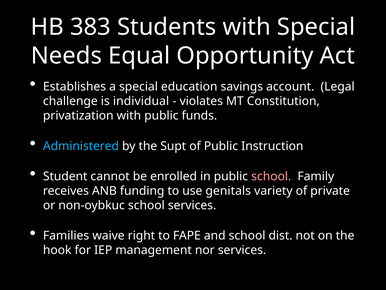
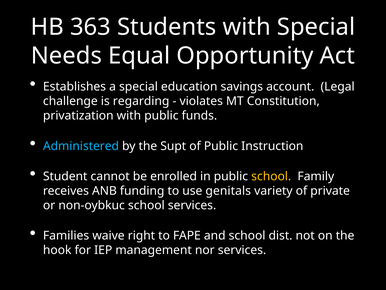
383: 383 -> 363 (90, 27)
individual: individual -> regarding (141, 101)
school colour: pink -> yellow (271, 176)
